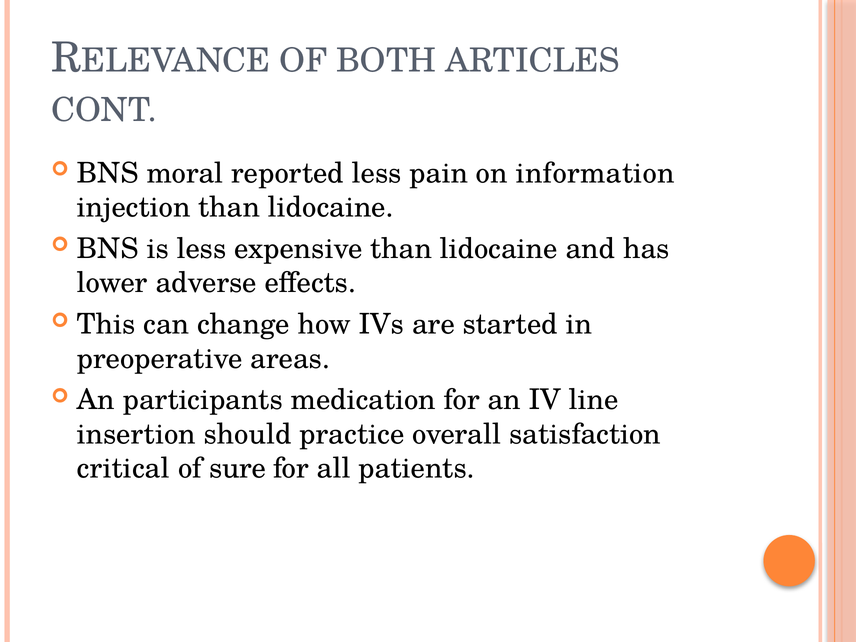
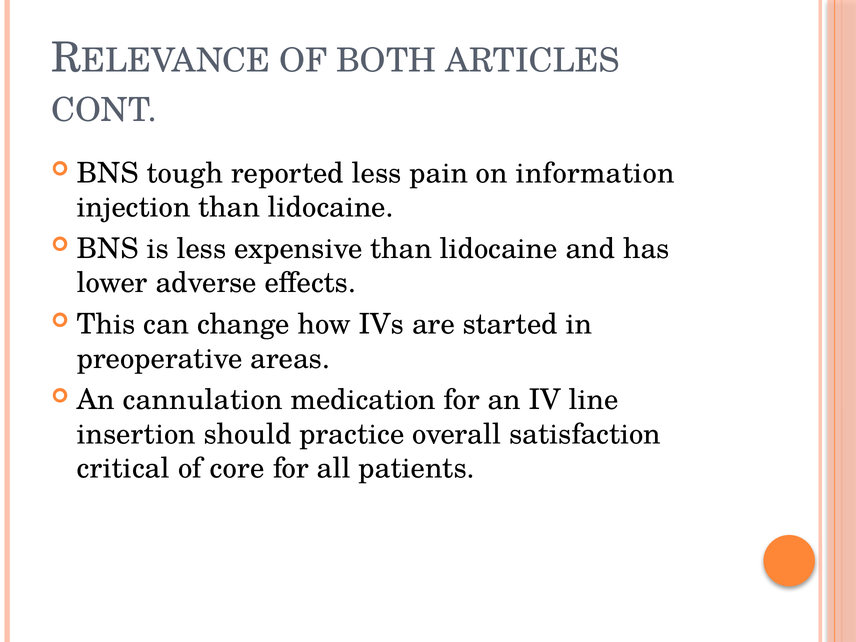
moral: moral -> tough (185, 173)
participants: participants -> cannulation (203, 400)
sure: sure -> core (237, 468)
